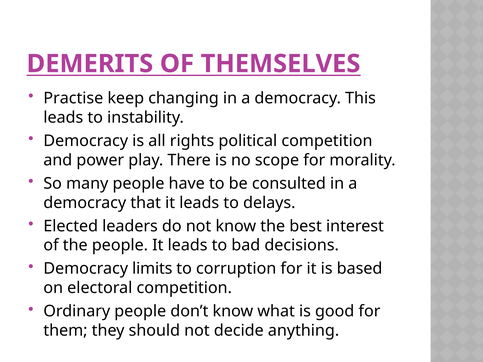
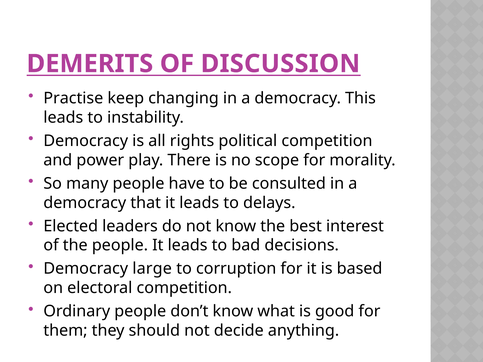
THEMSELVES: THEMSELVES -> DISCUSSION (280, 64)
limits: limits -> large (152, 269)
